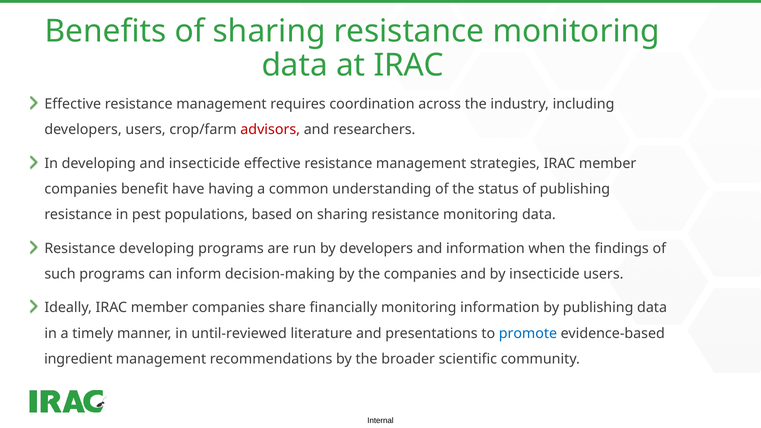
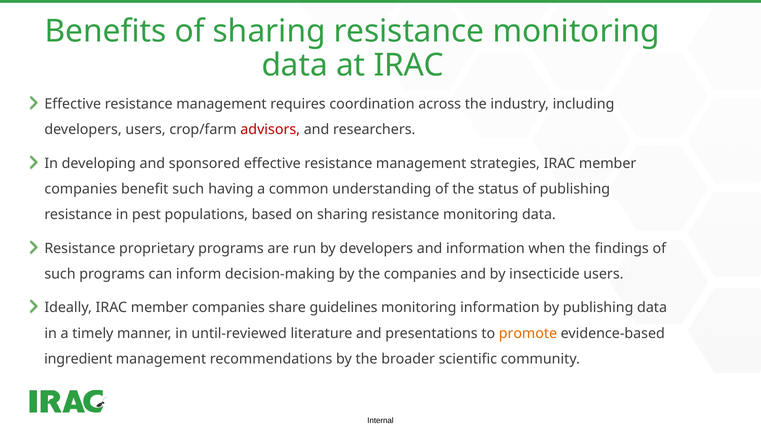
and insecticide: insecticide -> sponsored (205, 163)
benefit have: have -> such (188, 189)
Resistance developing: developing -> proprietary (157, 248)
financially: financially -> guidelines (344, 308)
promote colour: blue -> orange (528, 333)
